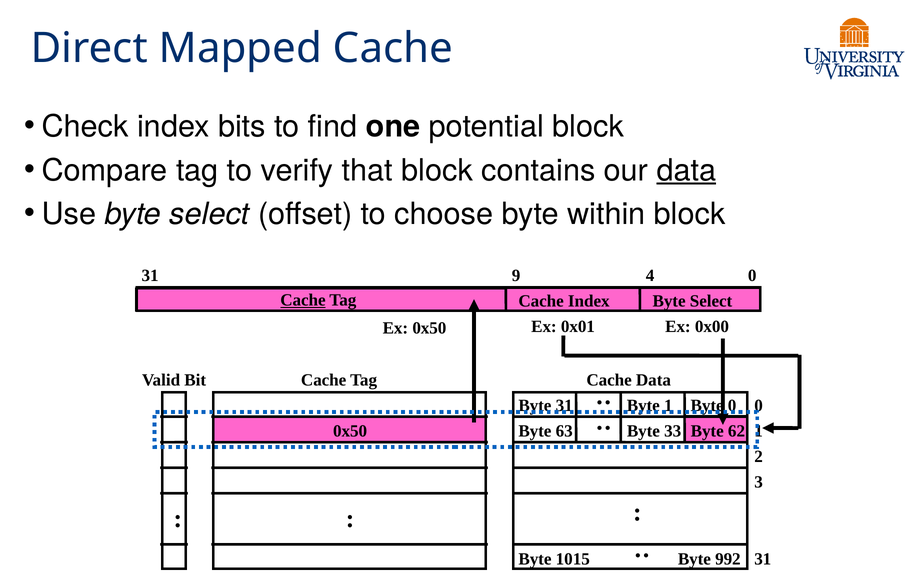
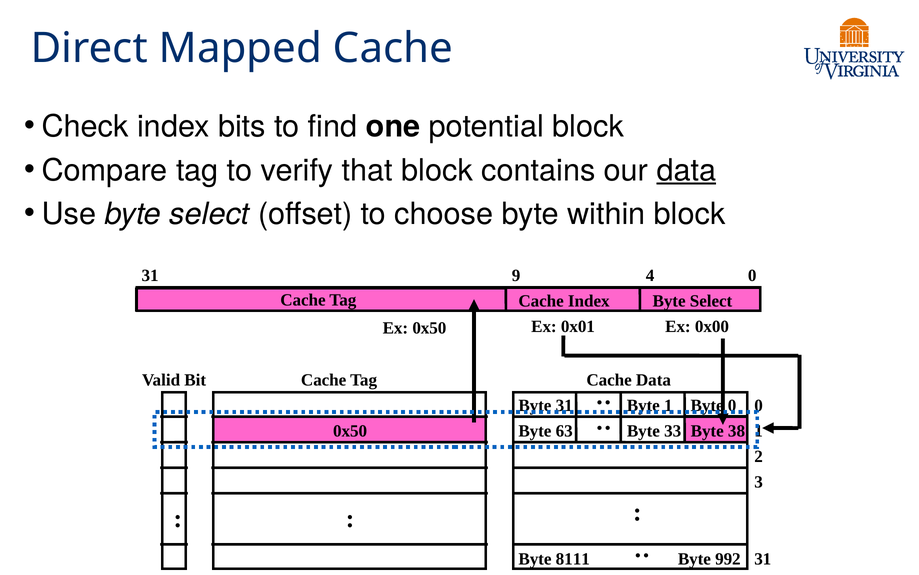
Cache underline: present -> none (303, 300)
62: 62 -> 38 (737, 431)
1015: 1015 -> 8111 (573, 558)
